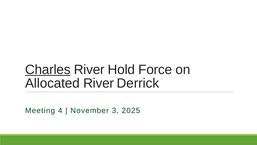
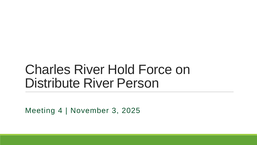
Charles underline: present -> none (48, 69)
Allocated: Allocated -> Distribute (52, 83)
Derrick: Derrick -> Person (138, 83)
